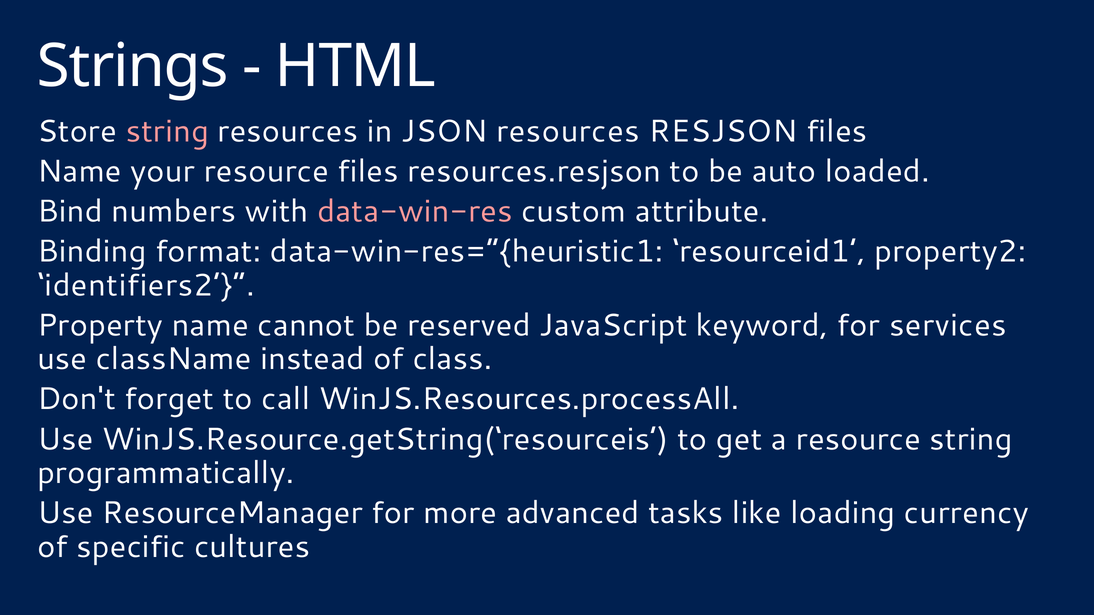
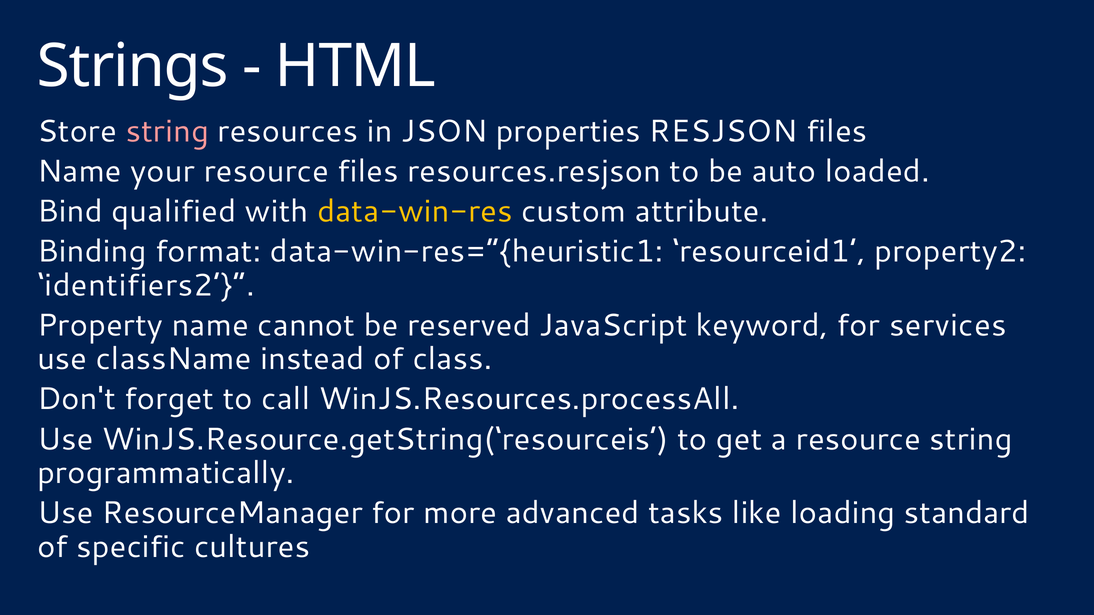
JSON resources: resources -> properties (568, 131)
numbers: numbers -> qualified (174, 212)
data-win-res colour: pink -> yellow (415, 212)
currency: currency -> standard (967, 513)
